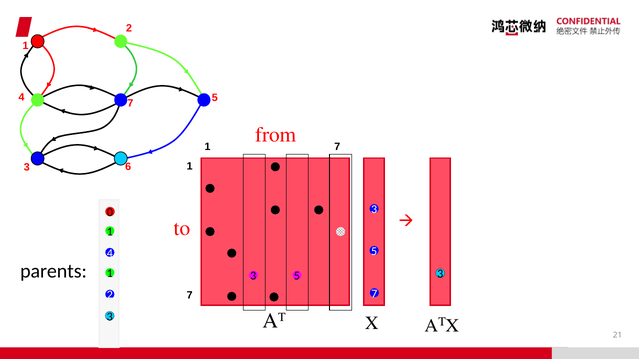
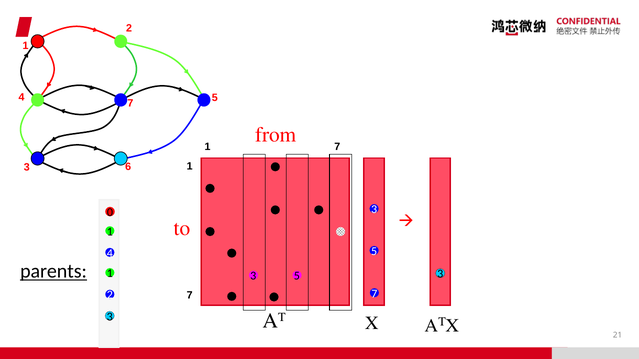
parents underline: none -> present (54, 272)
